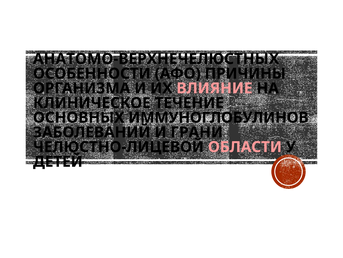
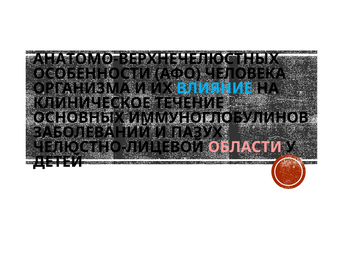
ПРИЧИНЫ: ПРИЧИНЫ -> ЧЕЛОВЕКА (245, 73)
ВЛИЯНИЕ colour: pink -> light blue (214, 88)
ГРАНИ: ГРАНИ -> ПАЗУХ (197, 132)
